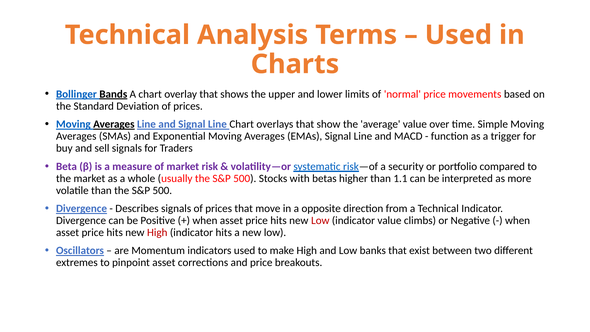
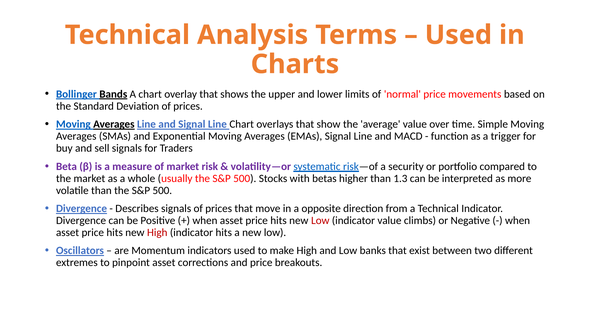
1.1: 1.1 -> 1.3 (400, 178)
